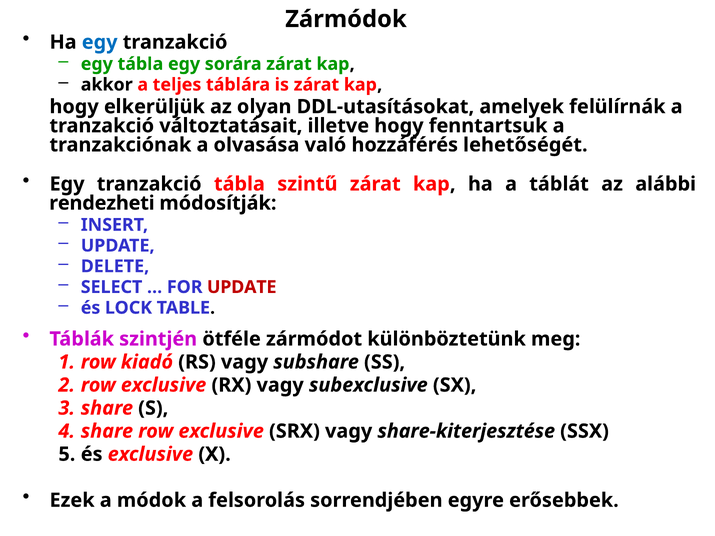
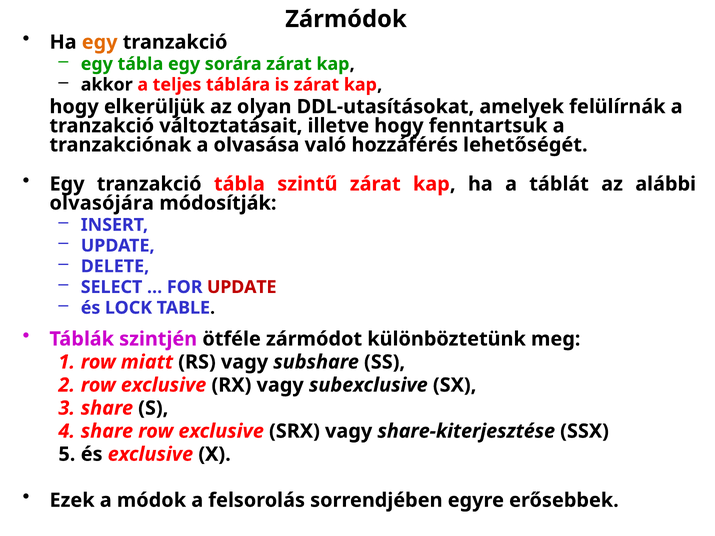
egy colour: blue -> orange (100, 42)
rendezheti: rendezheti -> olvasójára (102, 203)
kiadó: kiadó -> miatt (147, 362)
